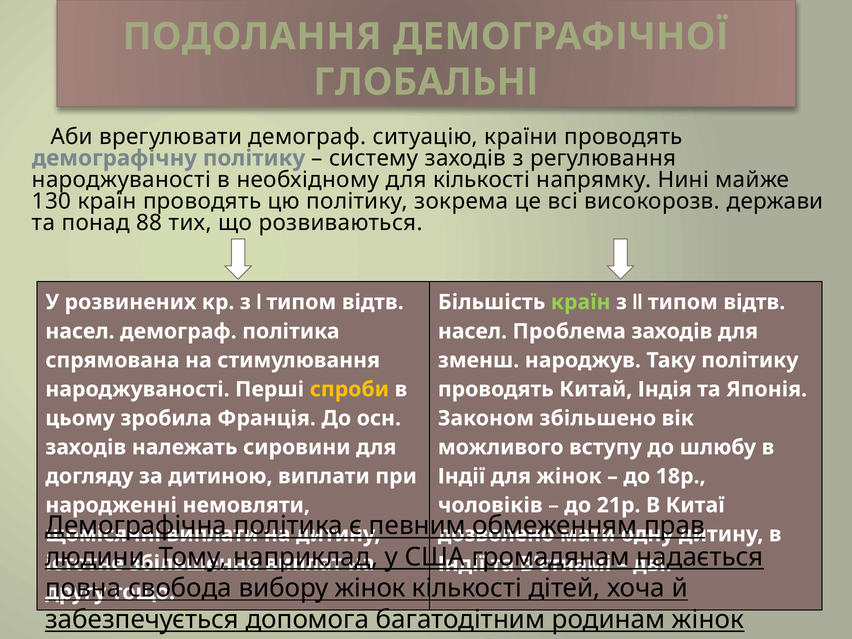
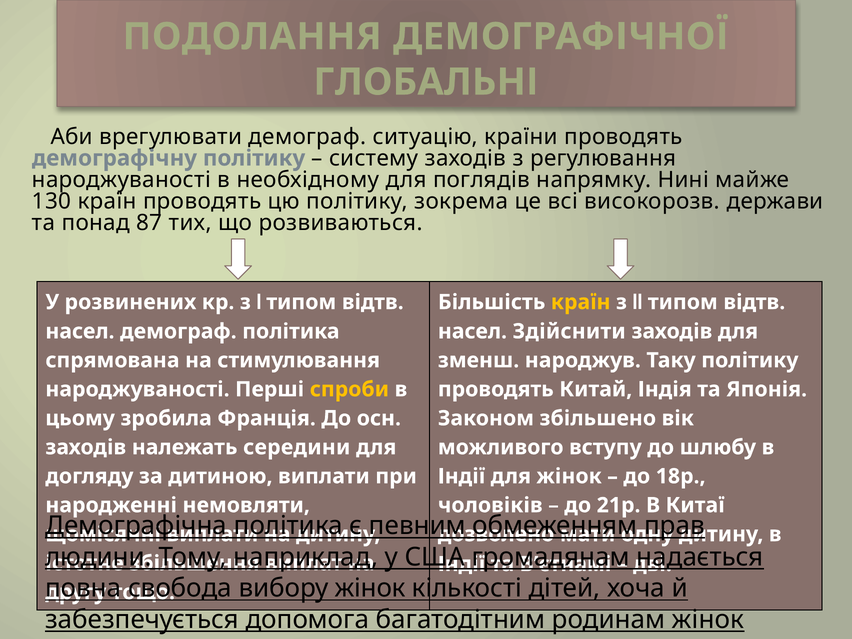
для кількості: кількості -> поглядів (481, 180)
88: 88 -> 87 (149, 223)
країн colour: light green -> yellow (581, 302)
Проблема: Проблема -> Здійснити (569, 331)
сировини: сировини -> середини (297, 447)
